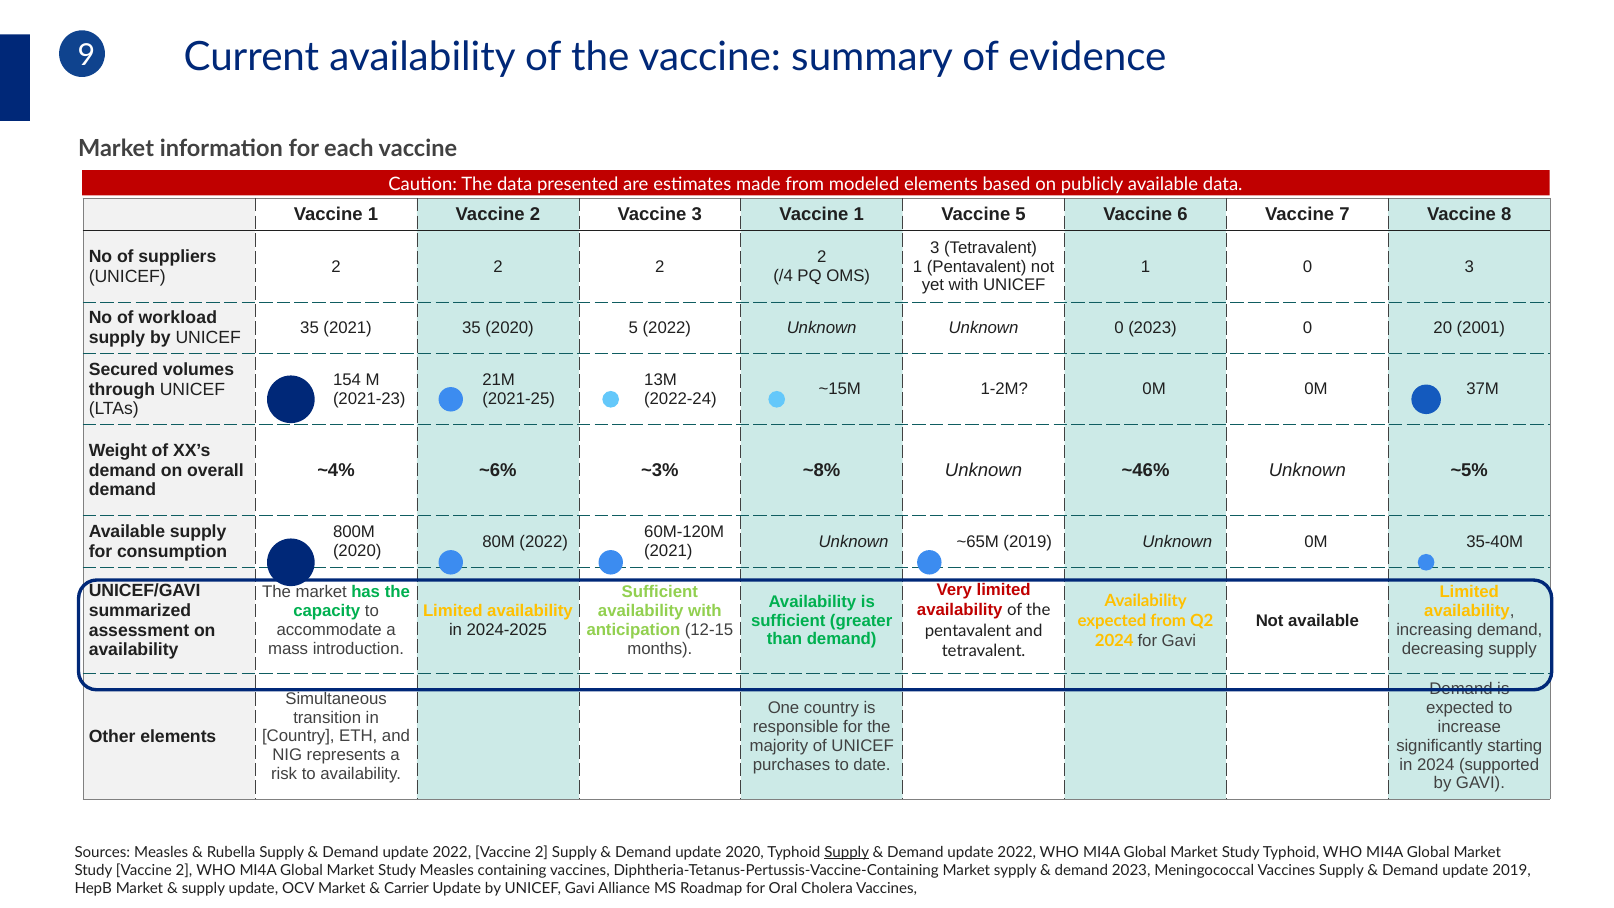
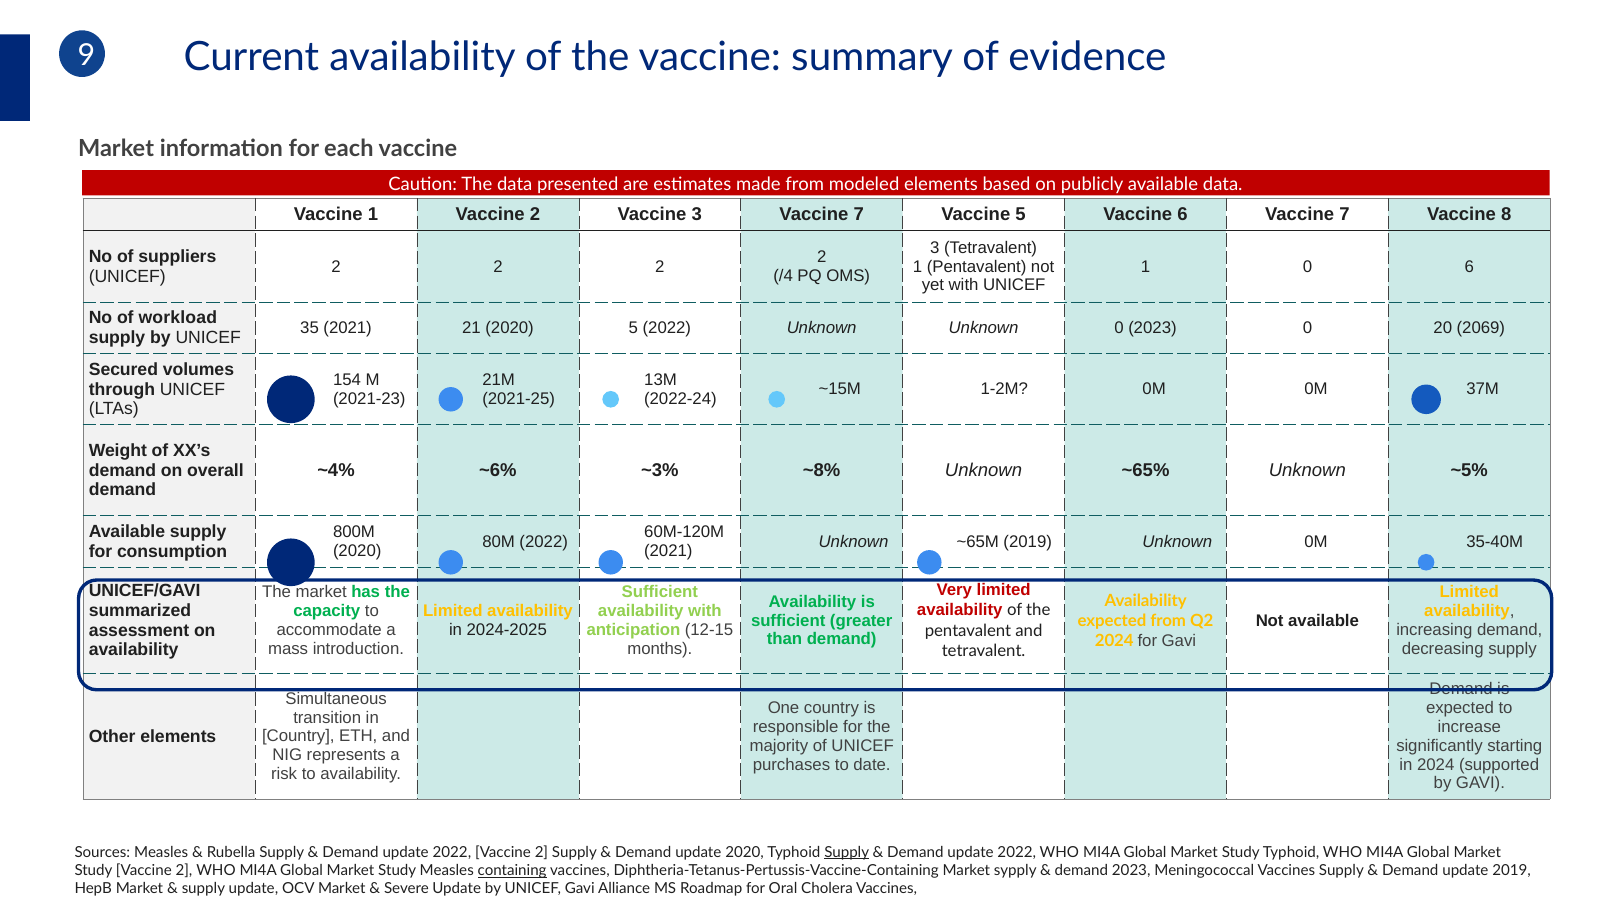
3 Vaccine 1: 1 -> 7 (859, 215)
0 3: 3 -> 6 (1469, 267)
2021 35: 35 -> 21 (471, 328)
2001: 2001 -> 2069 (1481, 328)
~46%: ~46% -> ~65% (1146, 470)
containing underline: none -> present (512, 870)
Carrier: Carrier -> Severe (407, 889)
